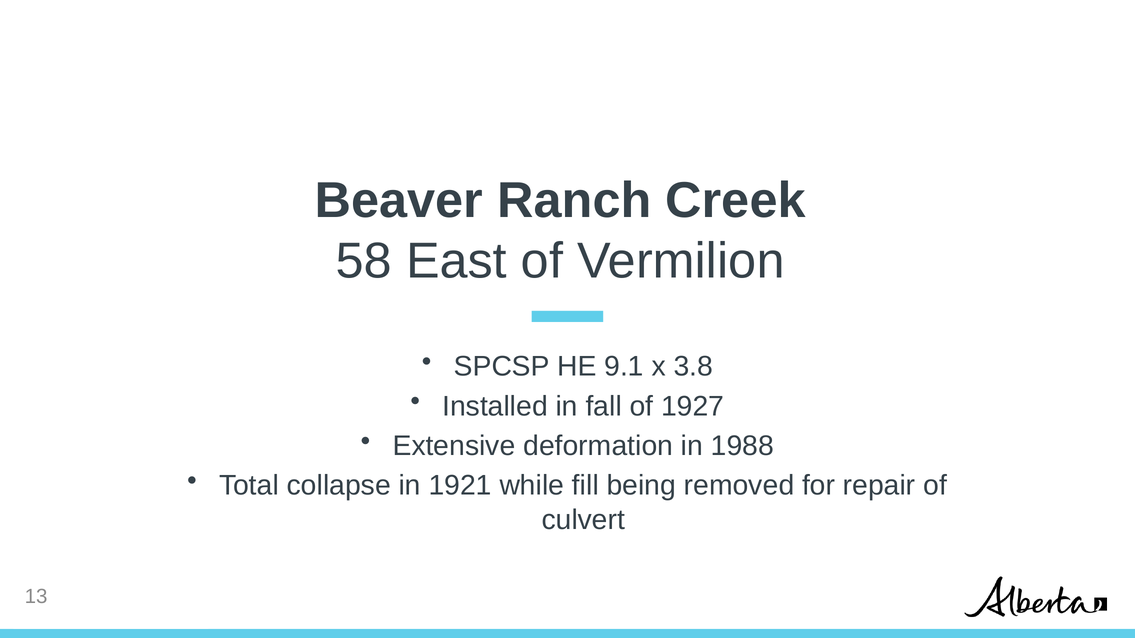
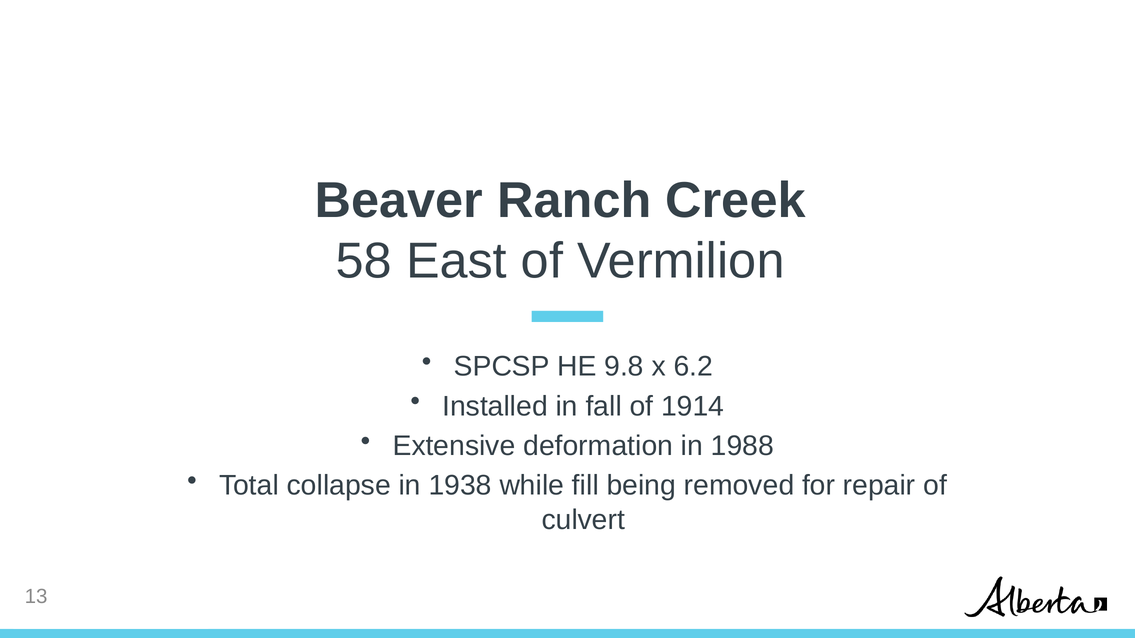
9.1: 9.1 -> 9.8 (624, 367)
3.8: 3.8 -> 6.2 (693, 367)
1927: 1927 -> 1914 (693, 407)
1921: 1921 -> 1938 (460, 486)
